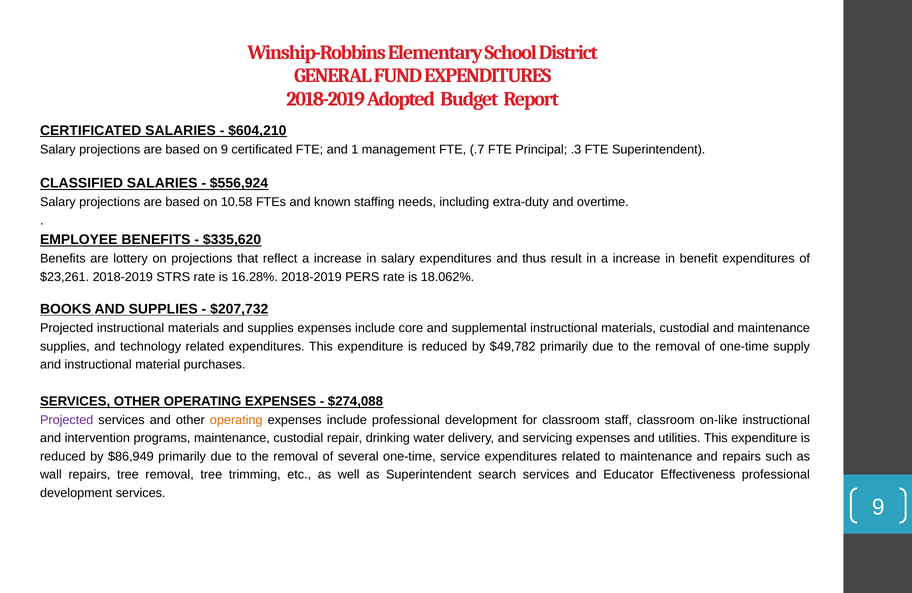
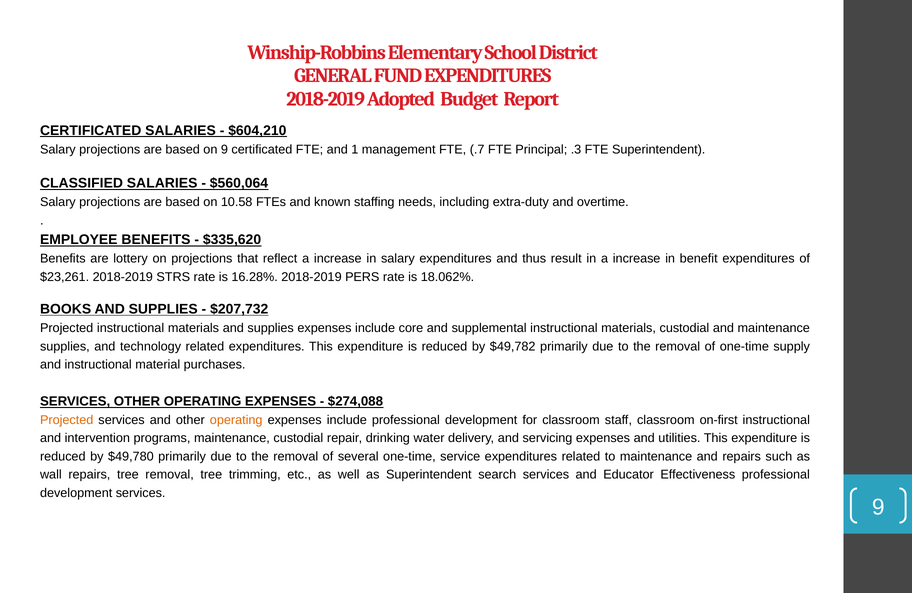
$556,924: $556,924 -> $560,064 (239, 183)
Projected colour: purple -> orange (67, 420)
on-like: on-like -> on-first (719, 420)
$86,949: $86,949 -> $49,780 (131, 456)
